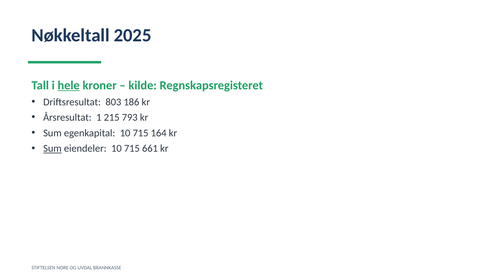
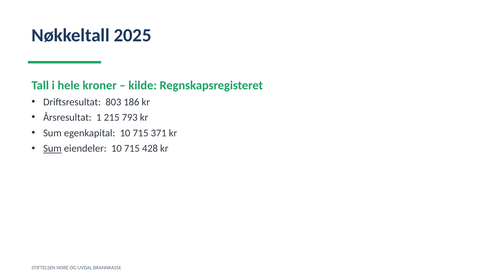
hele underline: present -> none (69, 85)
164: 164 -> 371 (159, 133)
661: 661 -> 428 (150, 149)
